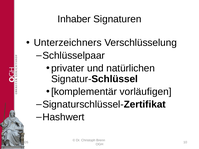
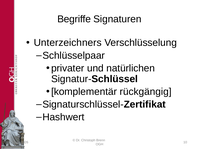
Inhaber: Inhaber -> Begriffe (74, 19)
vorläufigen: vorläufigen -> rückgängig (146, 92)
